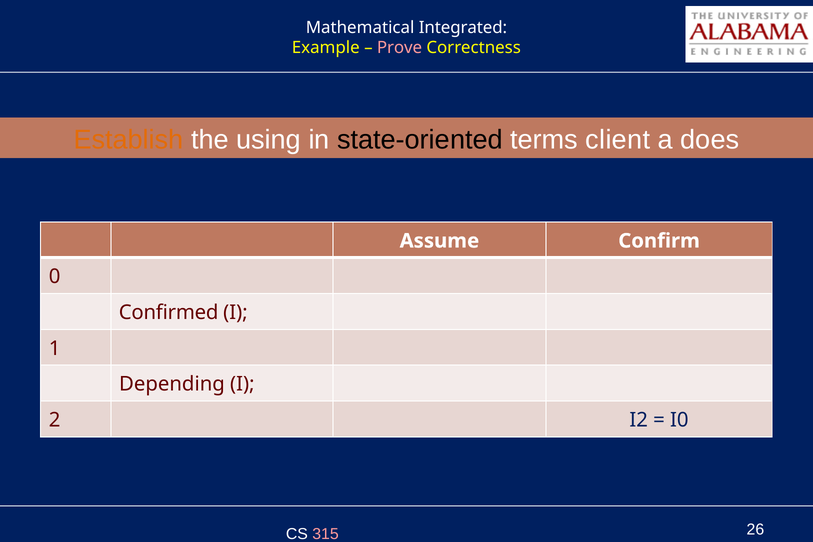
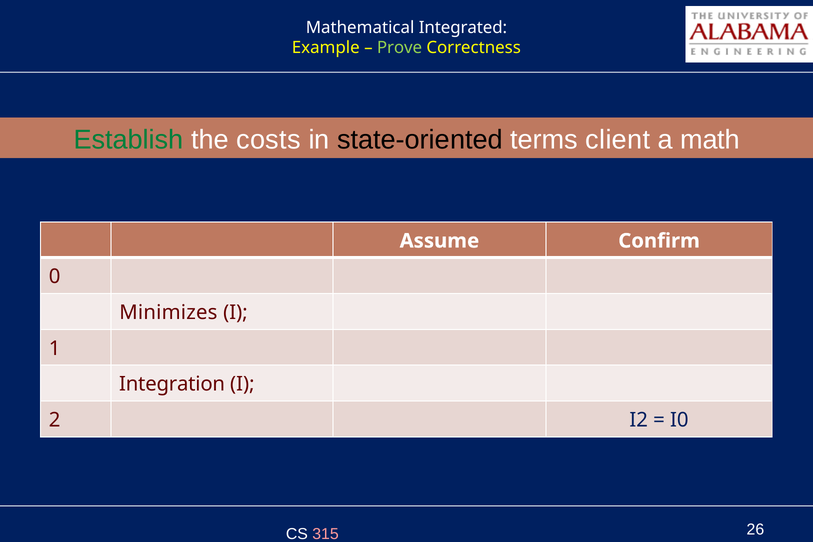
Prove colour: pink -> light green (400, 48)
Establish colour: orange -> green (129, 140)
using: using -> costs (268, 140)
does: does -> math (710, 140)
Confirmed: Confirmed -> Minimizes (168, 313)
Depending: Depending -> Integration (172, 384)
